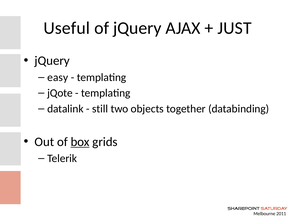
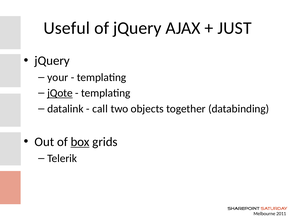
easy: easy -> your (58, 77)
jQote underline: none -> present (60, 93)
still: still -> call (100, 109)
